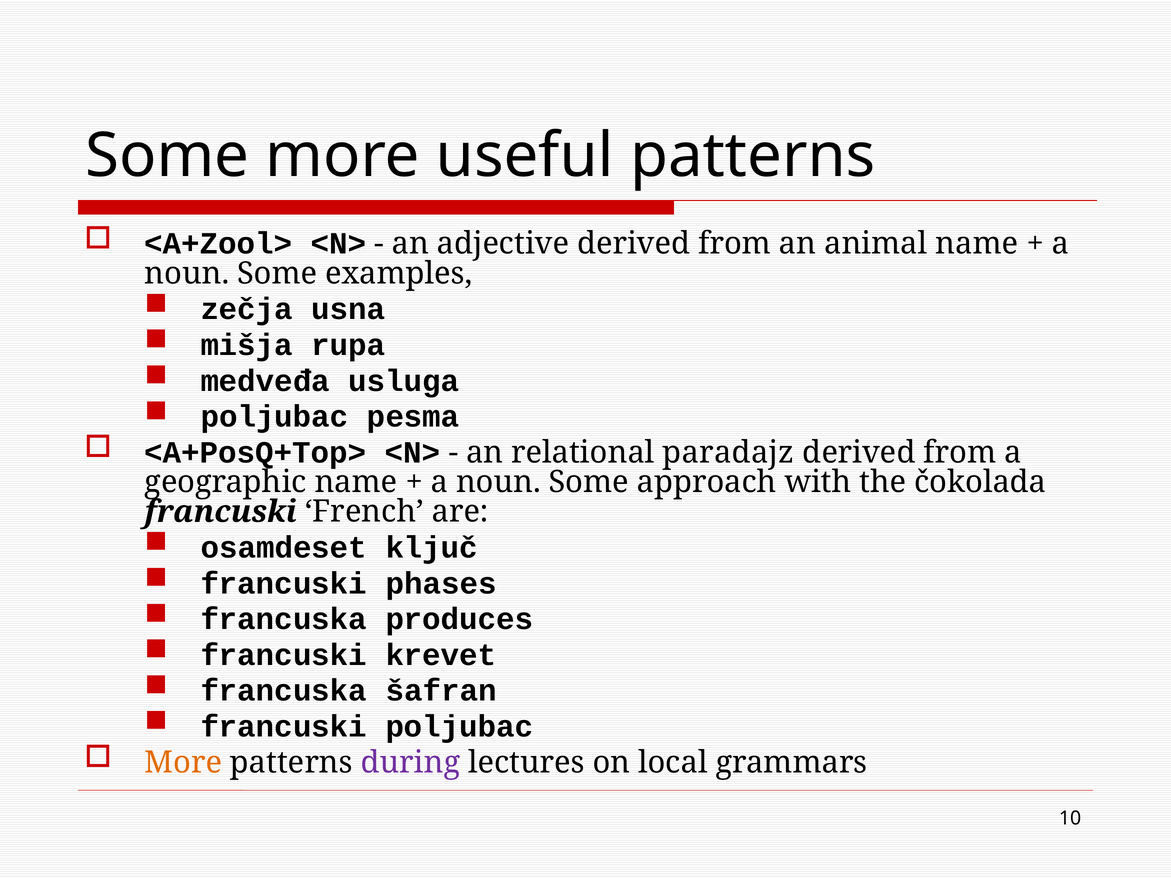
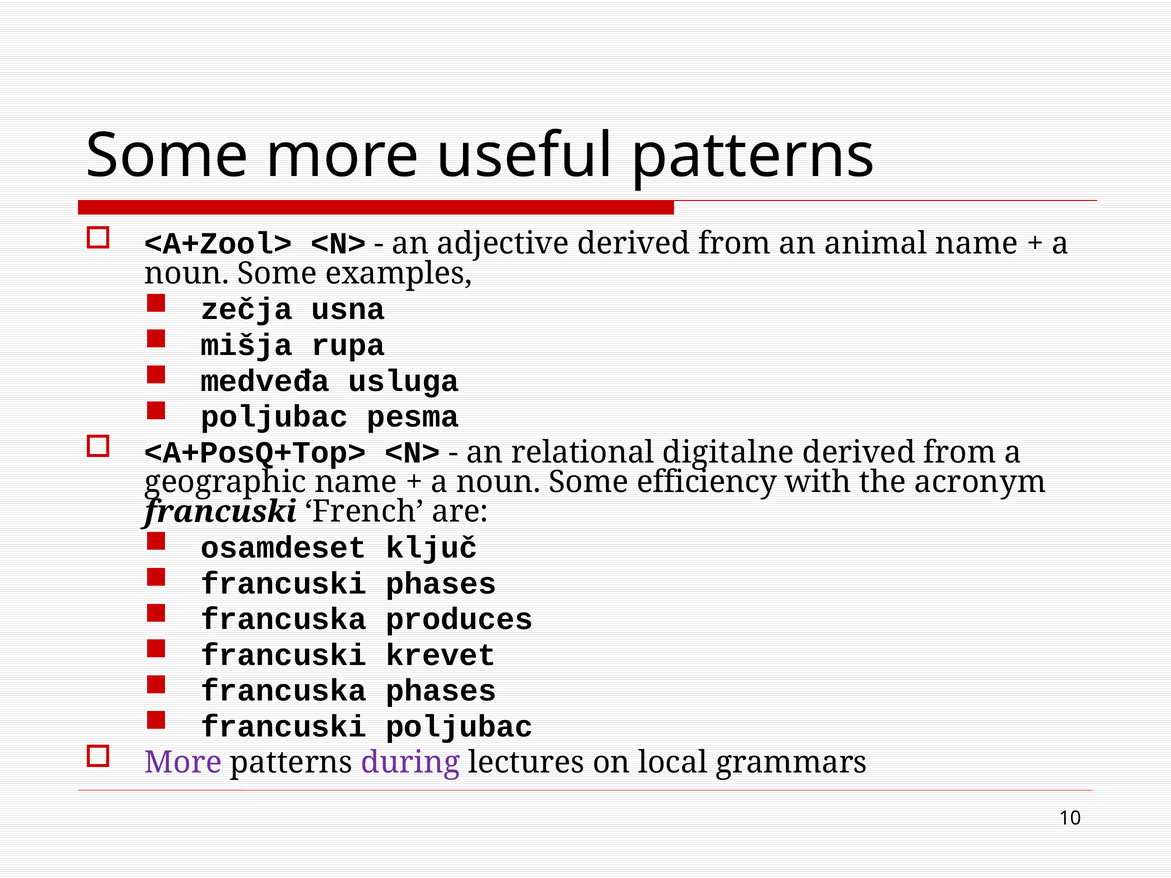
paradajz: paradajz -> digitalne (728, 453)
approach: approach -> efficiency (707, 482)
čokolada: čokolada -> acronym (980, 482)
francuska šafran: šafran -> phases (441, 691)
More colour: orange -> purple (183, 763)
